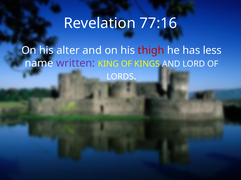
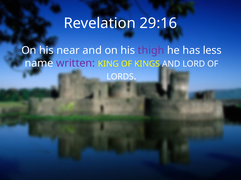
77:16: 77:16 -> 29:16 (158, 23)
alter: alter -> near (68, 51)
thigh colour: red -> purple (151, 51)
